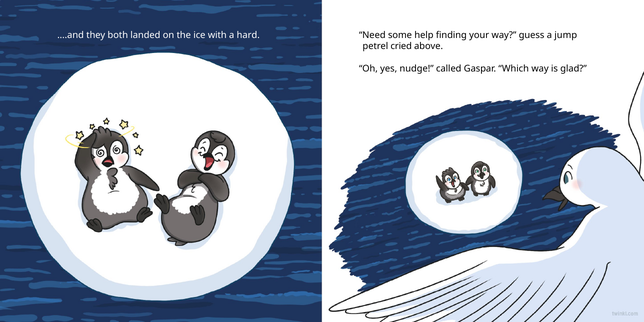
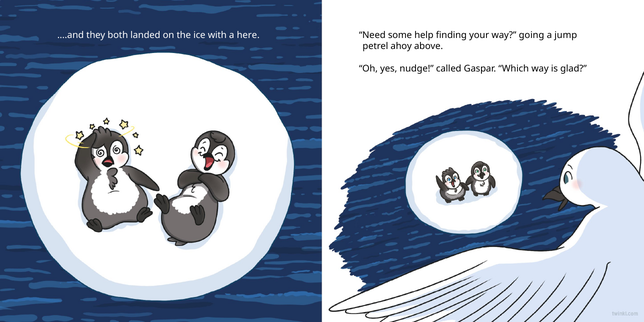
hard: hard -> here (248, 35)
guess: guess -> going (532, 35)
cried: cried -> ahoy (401, 46)
